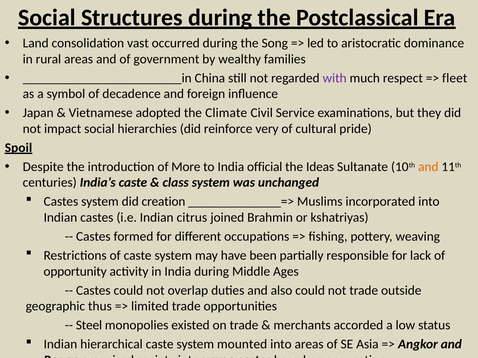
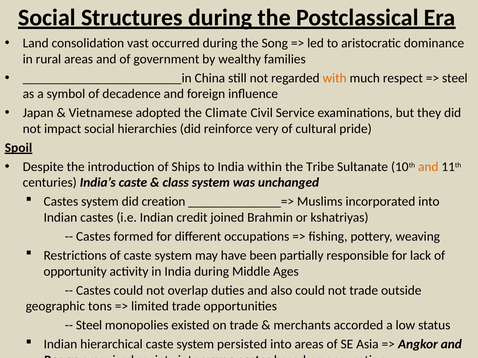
with colour: purple -> orange (335, 78)
fleet: fleet -> steel (455, 78)
More: More -> Ships (186, 167)
official: official -> within (265, 167)
Ideas: Ideas -> Tribe (320, 167)
citrus: citrus -> credit (192, 218)
thus: thus -> tons (100, 307)
mounted: mounted -> persisted (242, 345)
